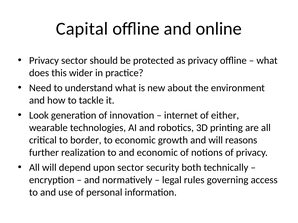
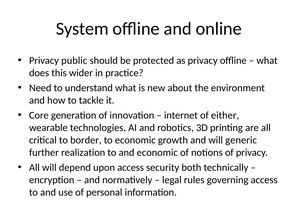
Capital: Capital -> System (82, 29)
Privacy sector: sector -> public (74, 61)
Look: Look -> Core (39, 116)
reasons: reasons -> generic (241, 140)
upon sector: sector -> access (131, 168)
